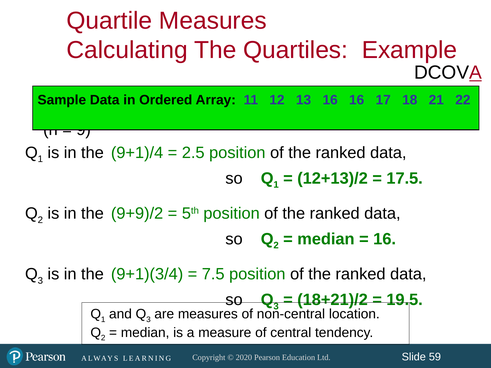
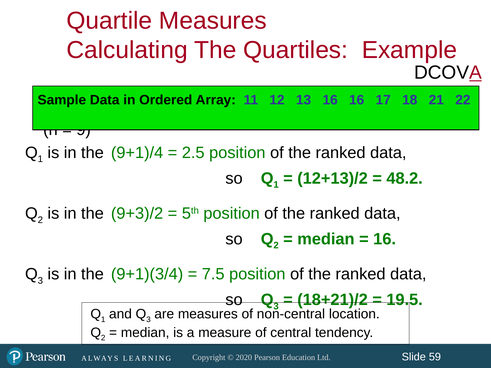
17.5: 17.5 -> 48.2 (405, 178)
9+9)/2: 9+9)/2 -> 9+3)/2 (137, 214)
